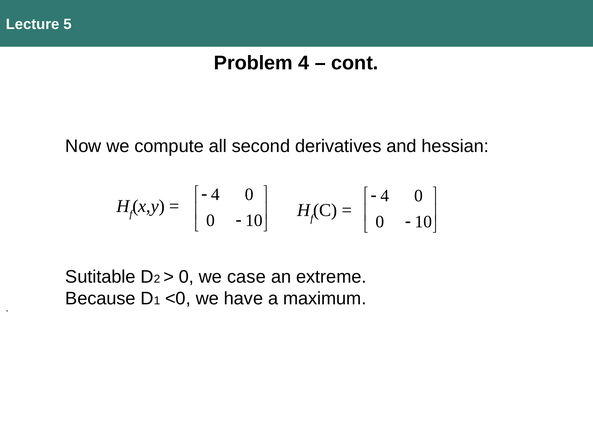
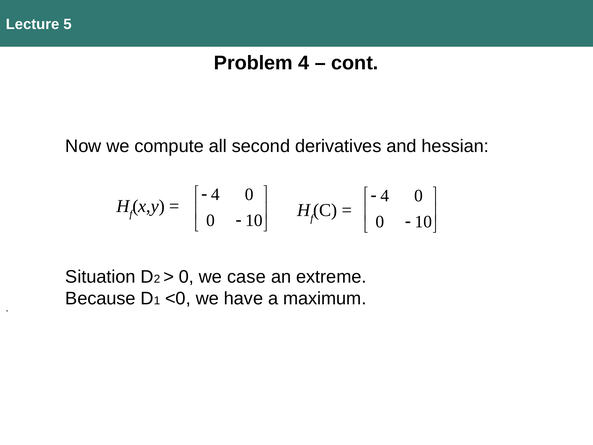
Sutitable: Sutitable -> Situation (100, 277)
